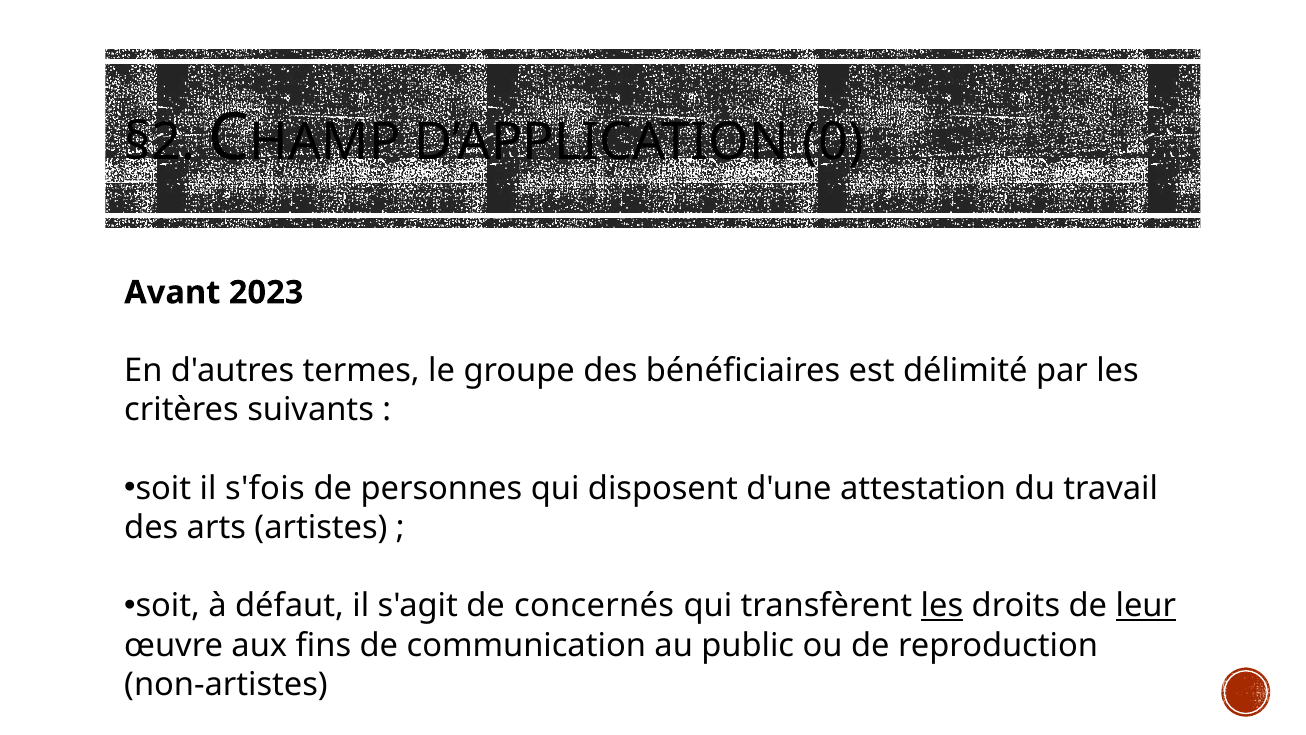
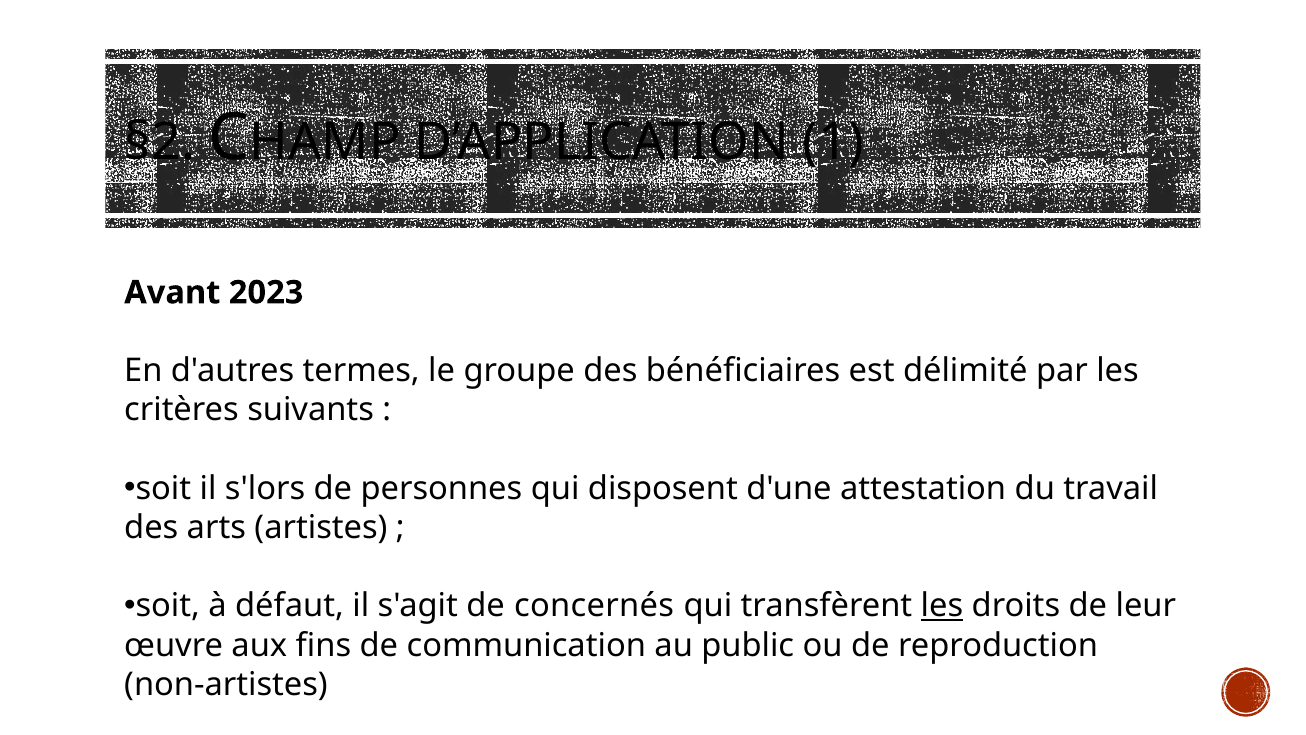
0: 0 -> 1 (833, 142)
s'fois: s'fois -> s'lors (265, 488)
leur underline: present -> none (1146, 606)
